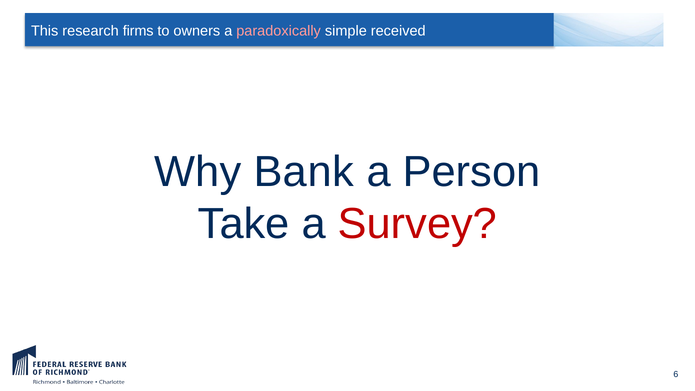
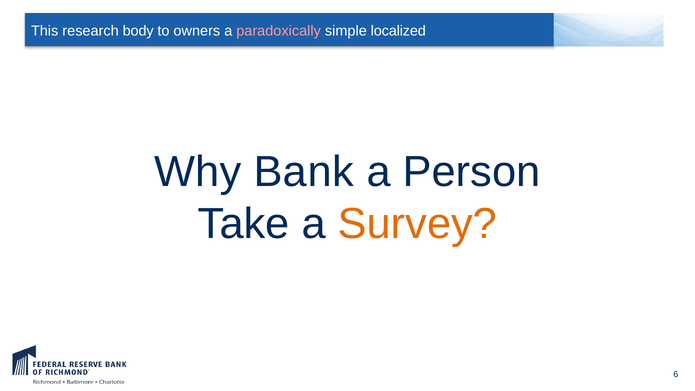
firms: firms -> body (138, 31)
received: received -> localized (398, 31)
Survey colour: red -> orange (417, 224)
